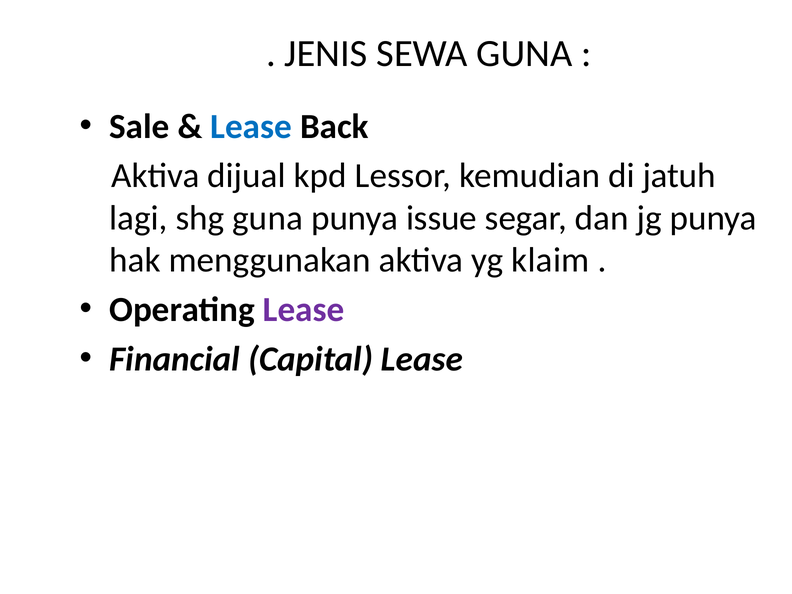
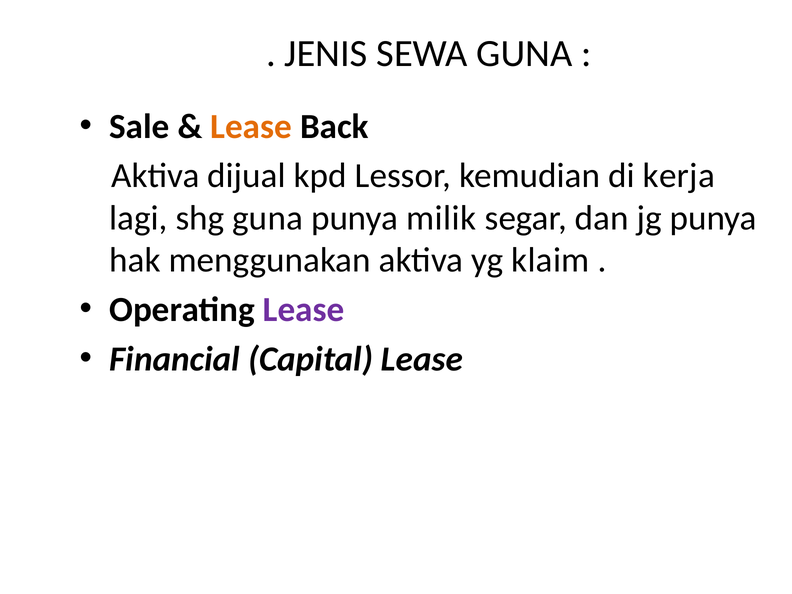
Lease colour: blue -> orange (251, 127)
jatuh: jatuh -> kerja (679, 176)
issue: issue -> milik (441, 218)
